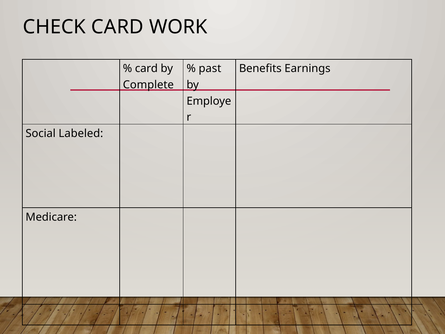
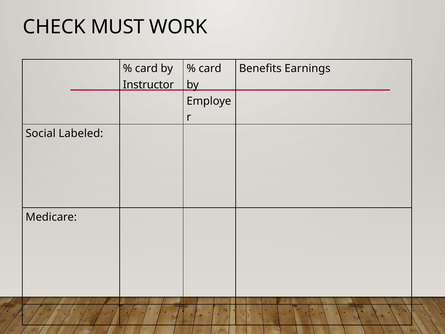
CHECK CARD: CARD -> MUST (118, 27)
past: past -> card (210, 69)
Complete: Complete -> Instructor (148, 85)
